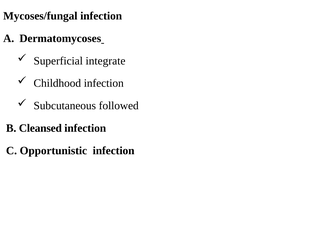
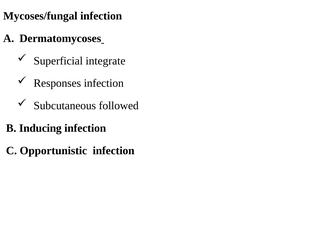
Childhood: Childhood -> Responses (57, 83)
Cleansed: Cleansed -> Inducing (40, 128)
